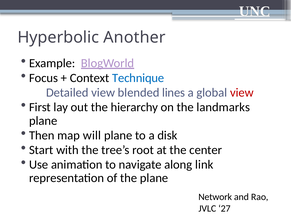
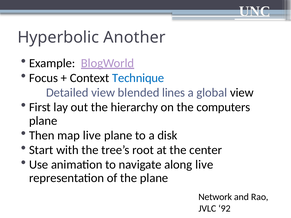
view colour: red -> black (242, 93)
landmarks: landmarks -> computers (223, 107)
map will: will -> live (92, 135)
along link: link -> live (204, 165)
27: 27 -> 92 (224, 209)
